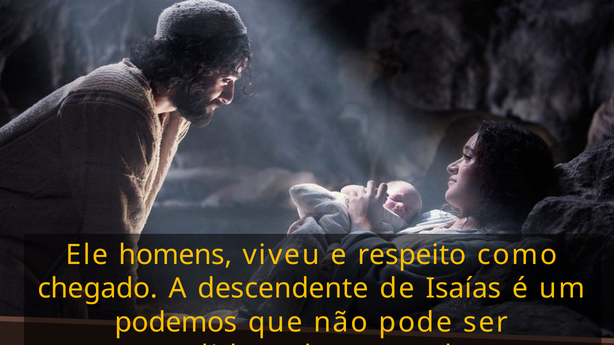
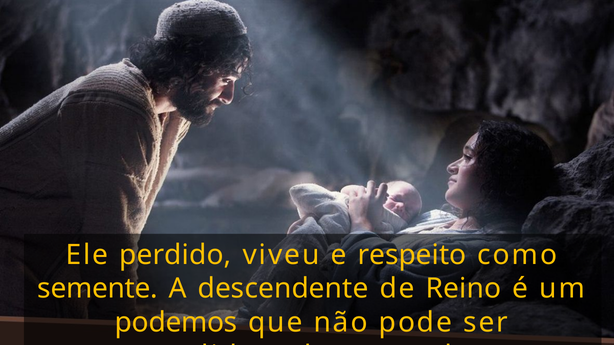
homens: homens -> perdido (175, 255)
chegado: chegado -> semente (98, 289)
Isaías: Isaías -> Reino (464, 289)
